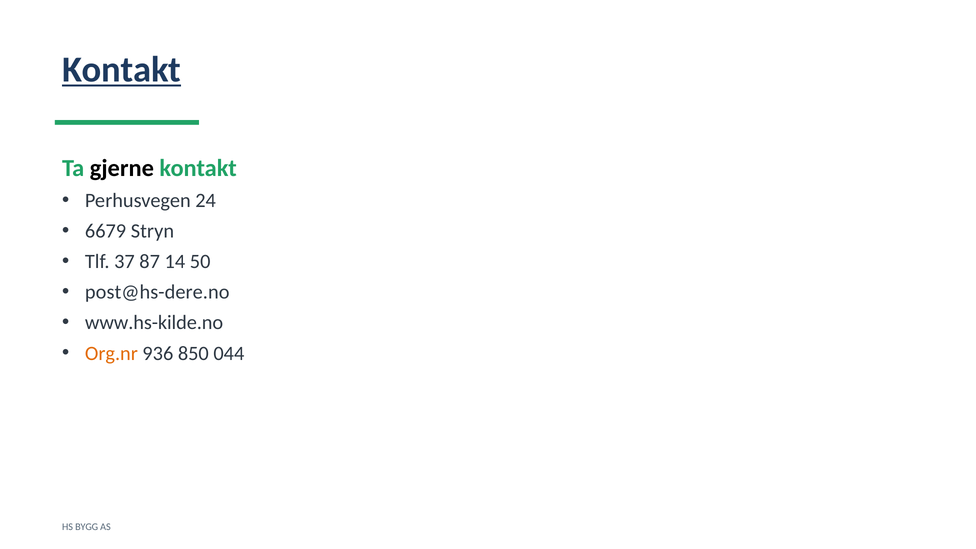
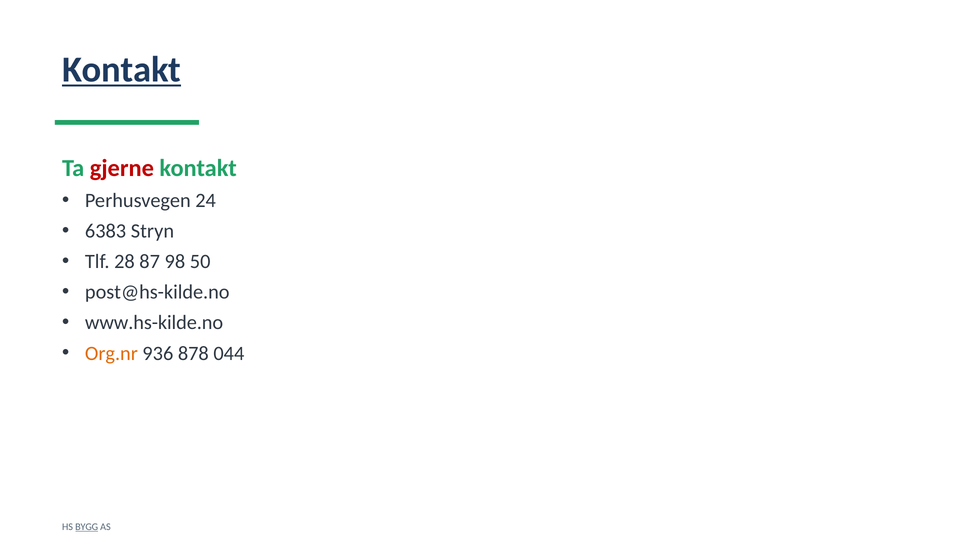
gjerne colour: black -> red (122, 168)
6679: 6679 -> 6383 (106, 231)
37: 37 -> 28 (124, 262)
14: 14 -> 98 (175, 262)
post@hs-dere.no: post@hs-dere.no -> post@hs-kilde.no (157, 292)
850: 850 -> 878 (193, 353)
BYGG underline: none -> present (87, 527)
